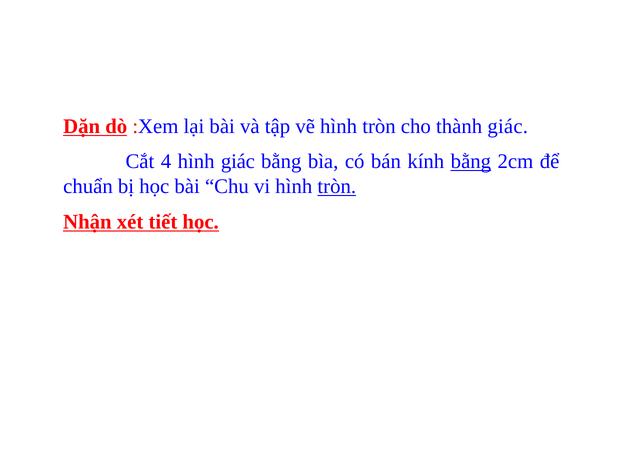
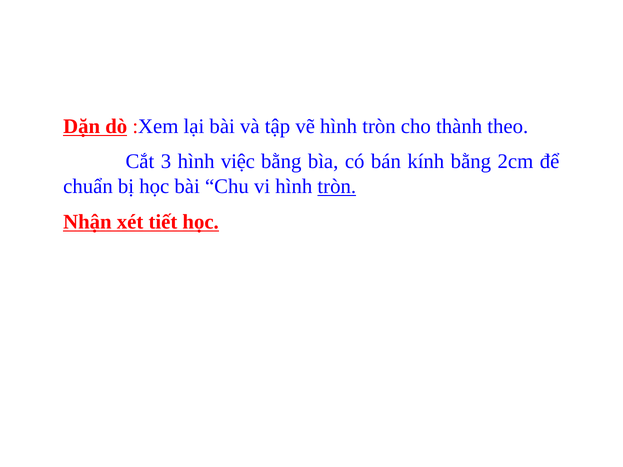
thành giác: giác -> theo (508, 126)
4: 4 -> 3 (166, 162)
hình giác: giác -> việc (238, 162)
bằng underline: present -> none (471, 162)
